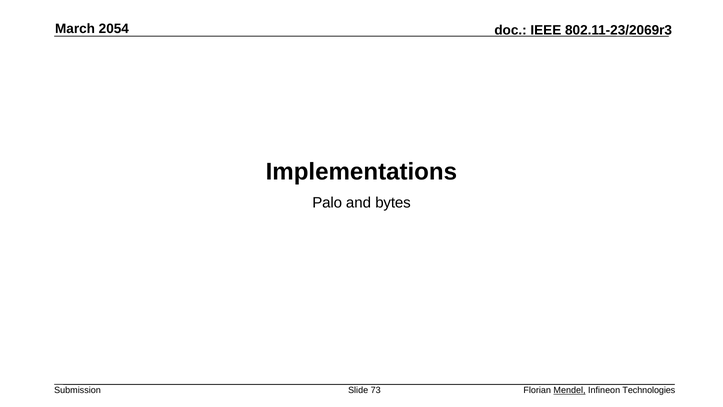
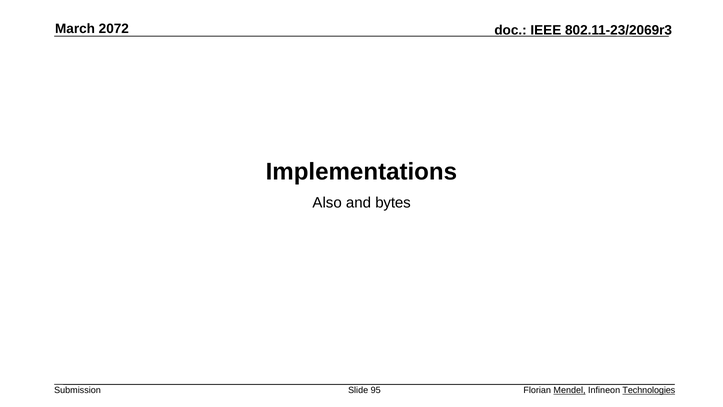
2054: 2054 -> 2072 (114, 29)
Palo: Palo -> Also (327, 203)
73: 73 -> 95 (376, 390)
Technologies underline: none -> present (649, 390)
